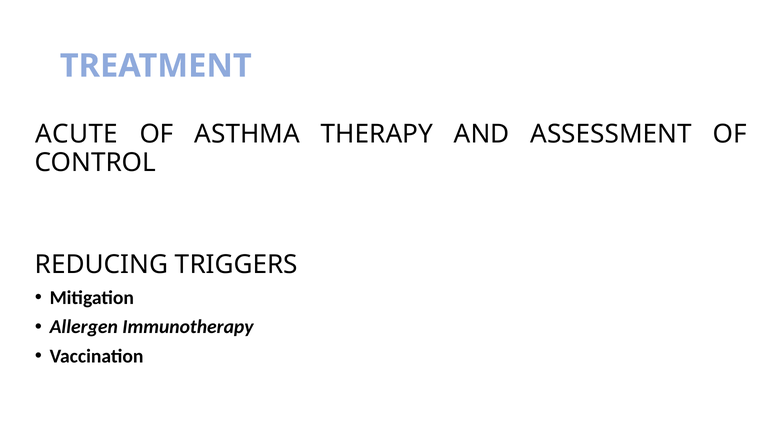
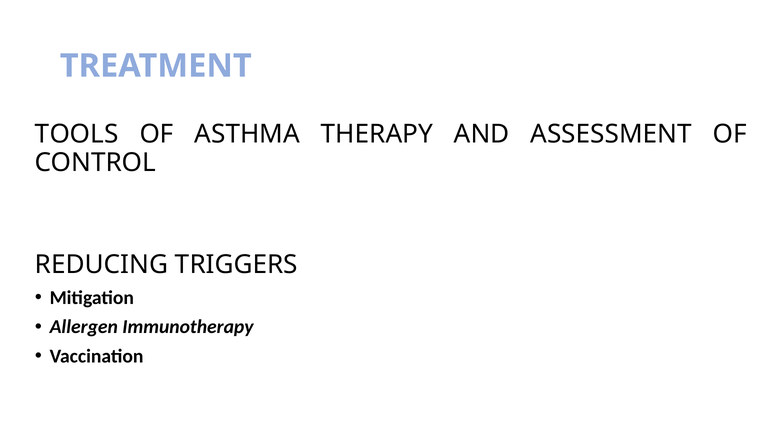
ACUTE: ACUTE -> TOOLS (77, 134)
